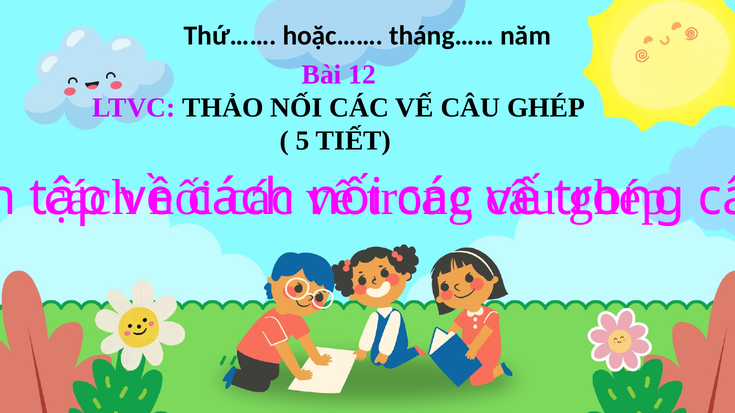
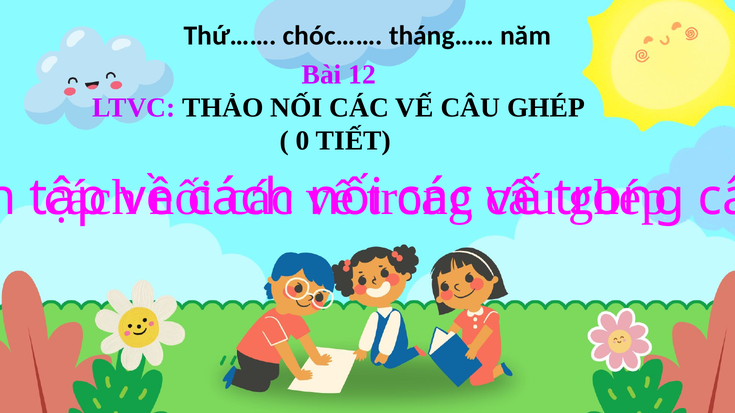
hoặc……: hoặc…… -> chóc…… (333, 36)
5: 5 -> 0 (303, 141)
